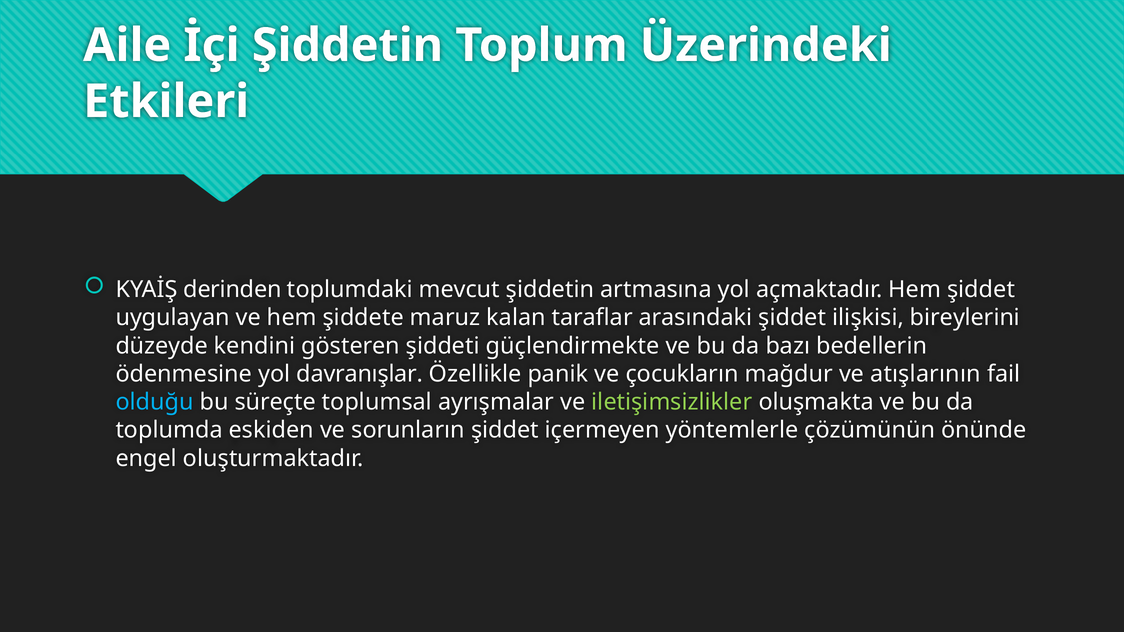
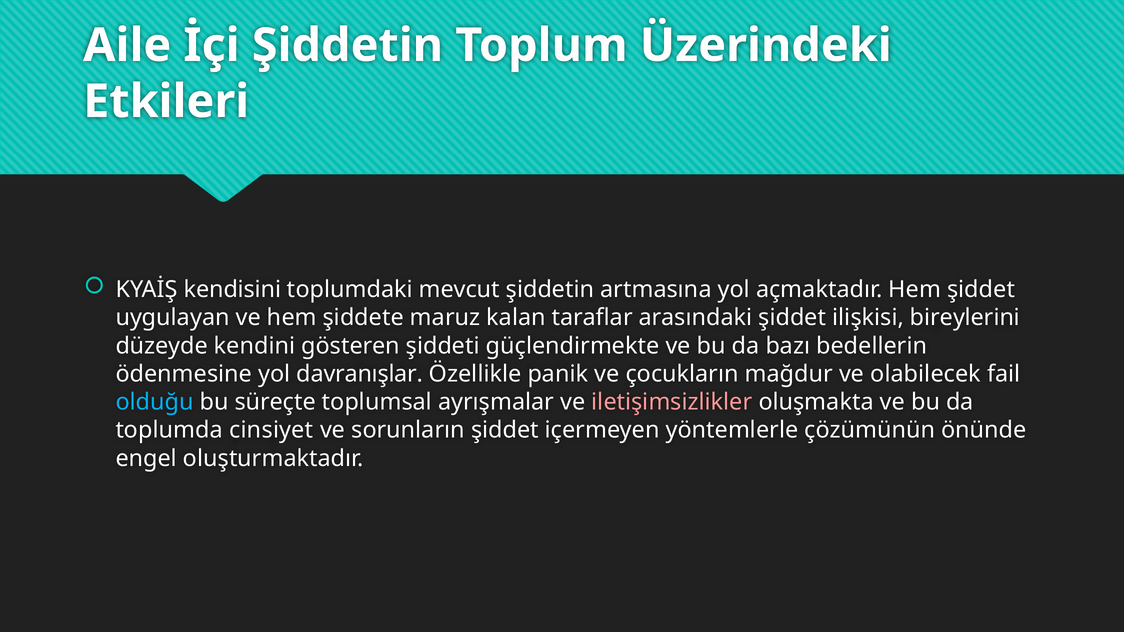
derinden: derinden -> kendisini (232, 290)
atışlarının: atışlarının -> olabilecek (926, 374)
iletişimsizlikler colour: light green -> pink (672, 402)
eskiden: eskiden -> cinsiyet (271, 430)
